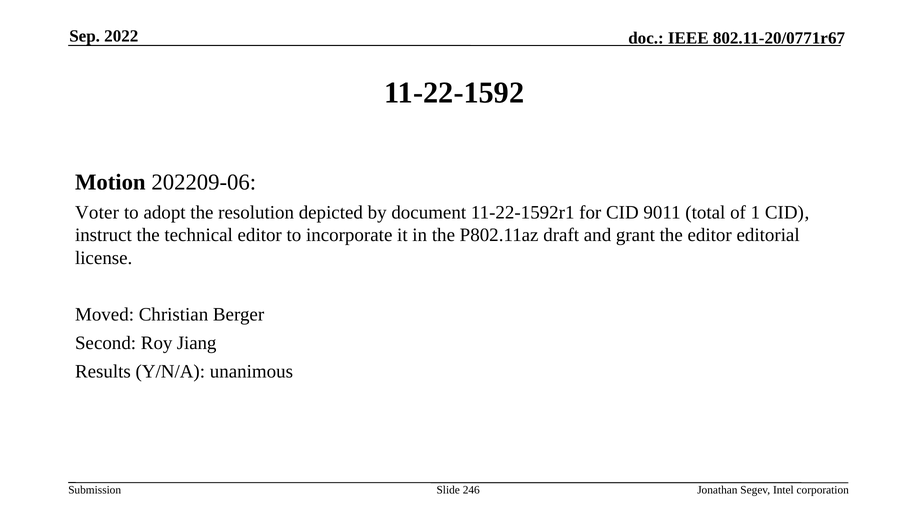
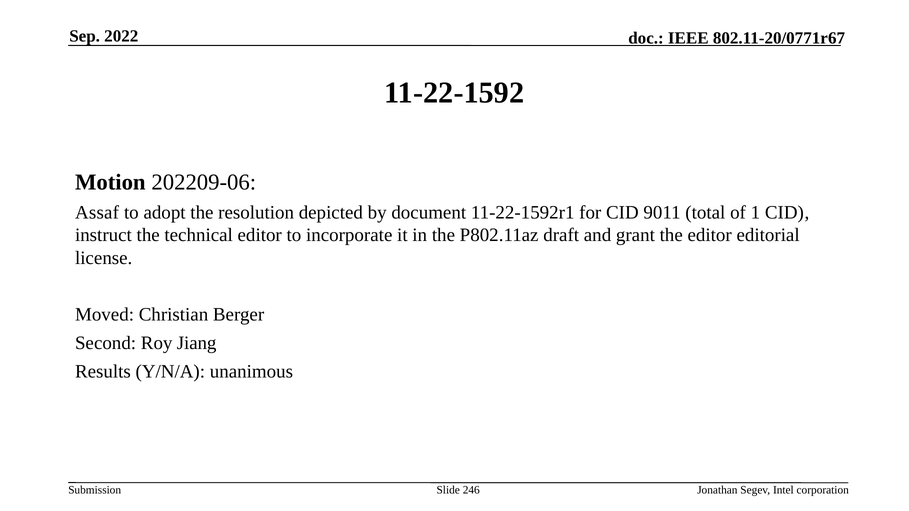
Voter: Voter -> Assaf (97, 213)
